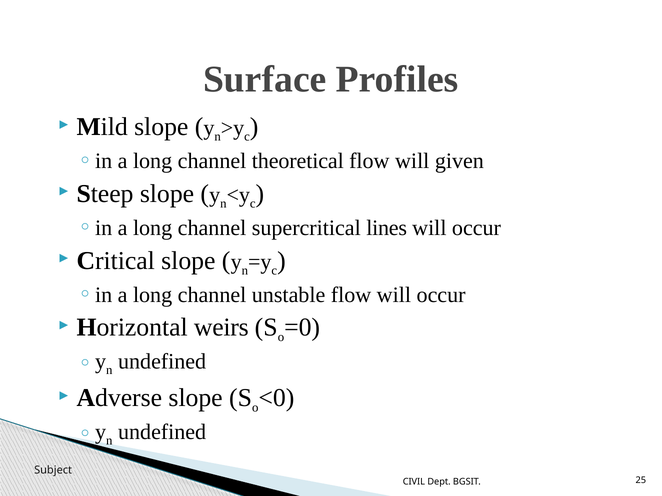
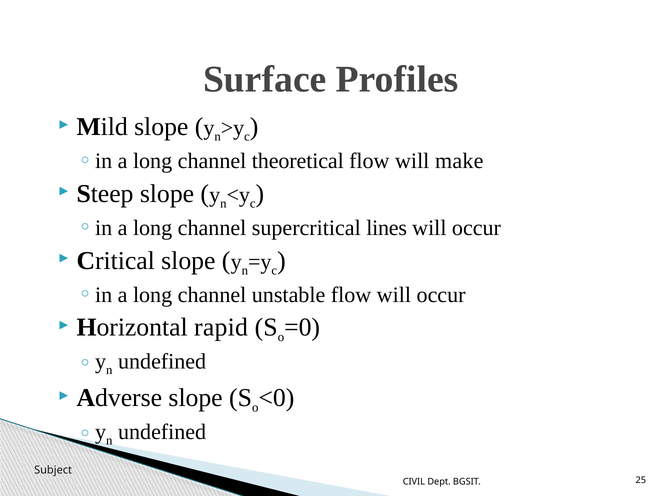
given: given -> make (459, 161)
weirs: weirs -> rapid (221, 328)
